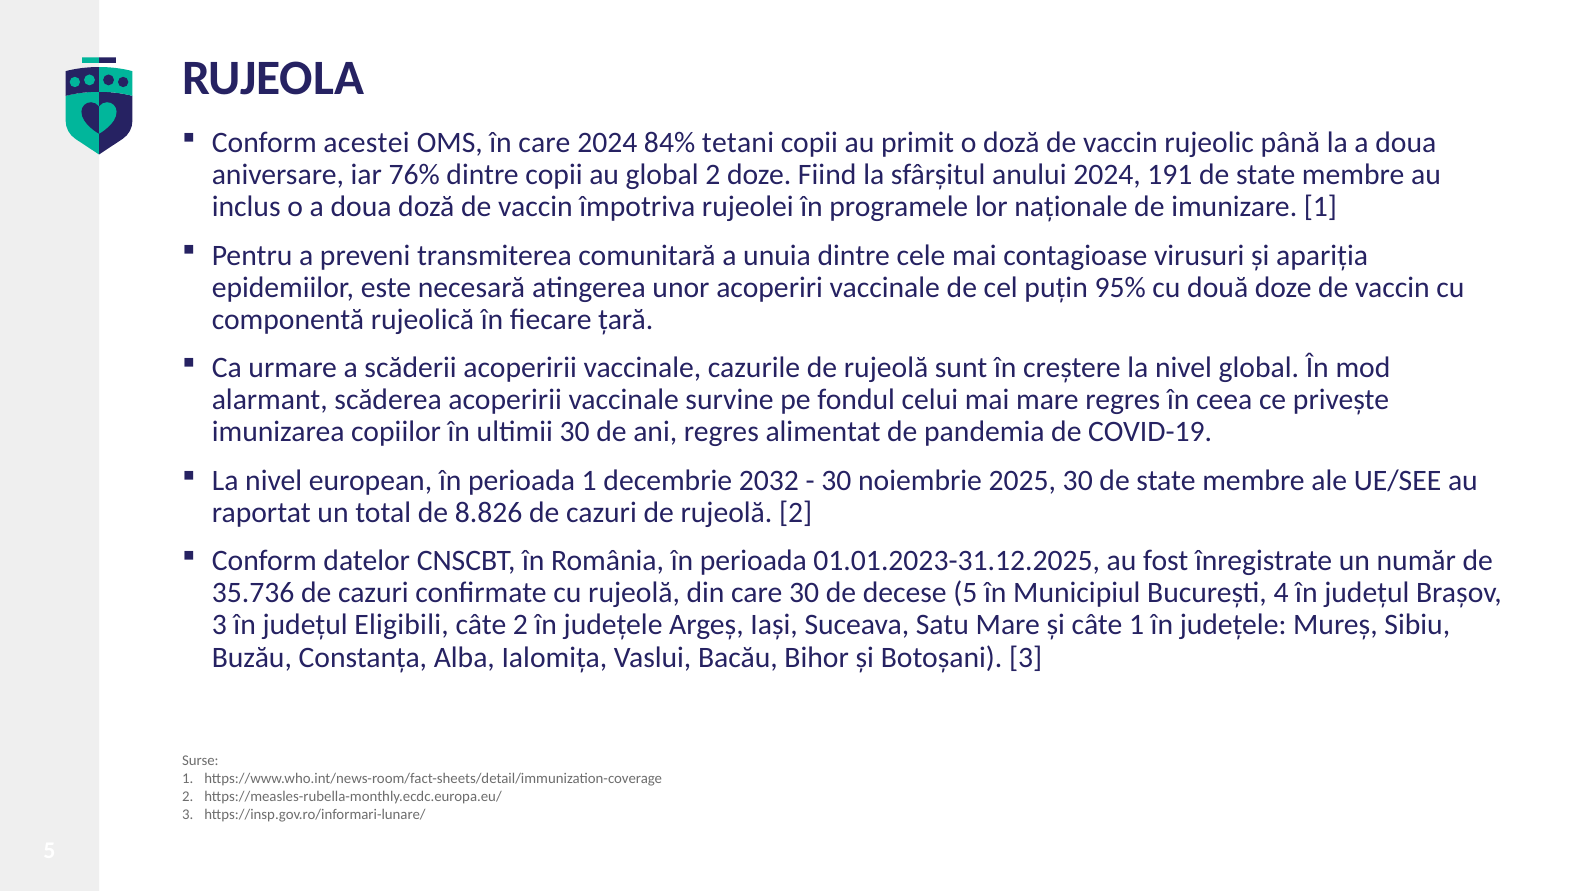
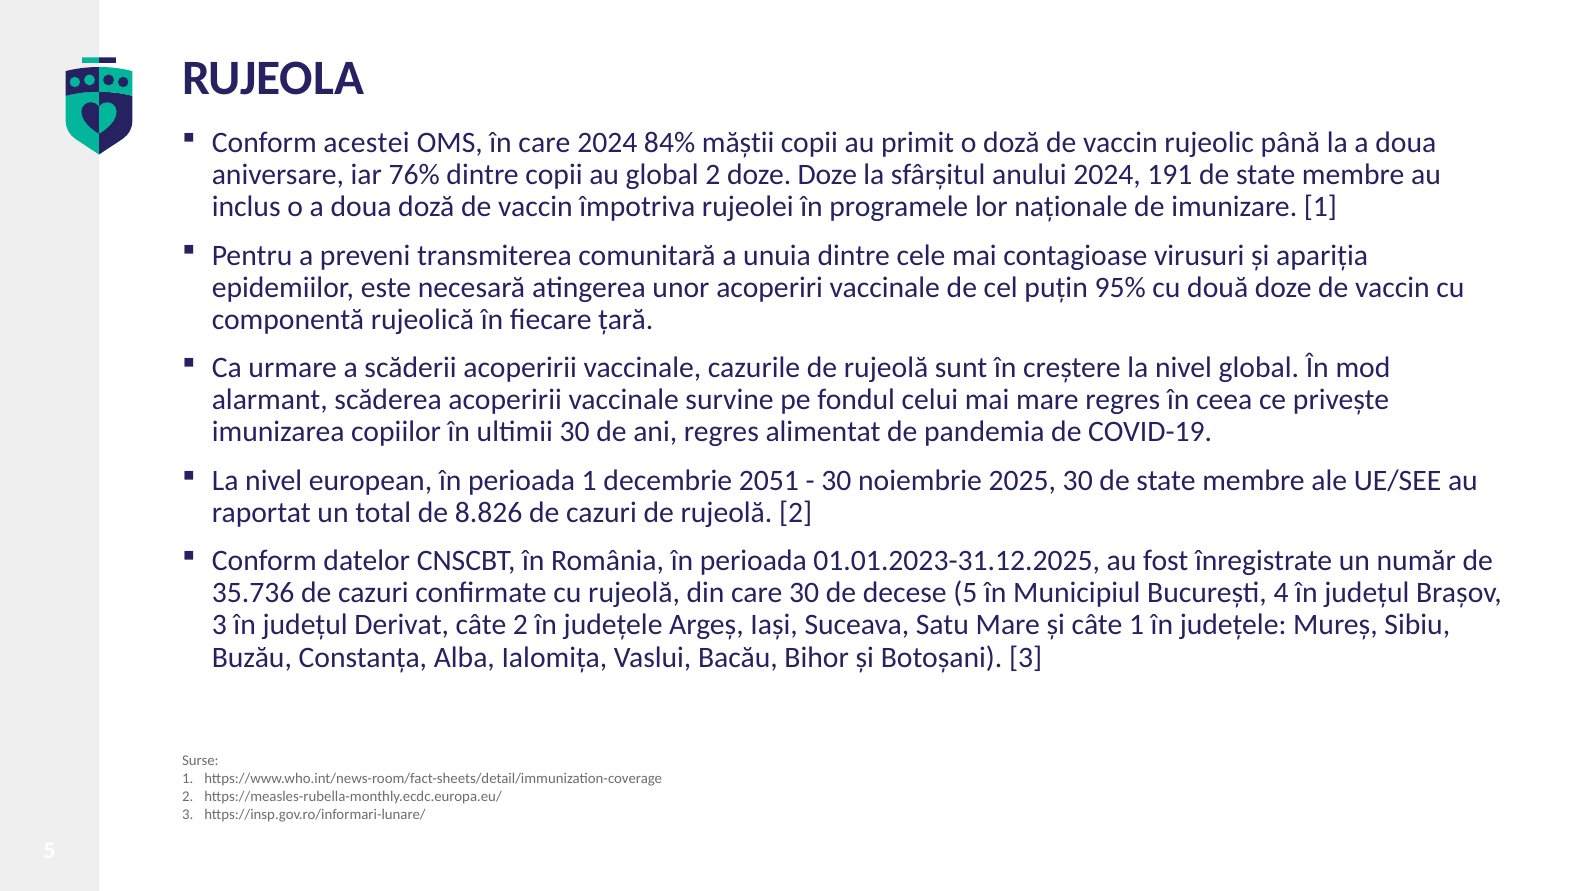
tetani: tetani -> măștii (738, 143)
doze Fiind: Fiind -> Doze (827, 175)
2032: 2032 -> 2051 (769, 481)
Eligibili: Eligibili -> Derivat (402, 625)
